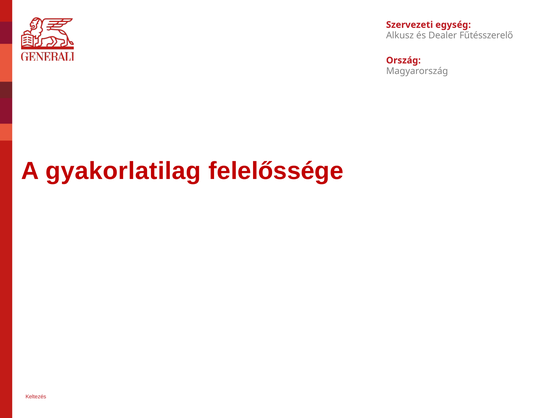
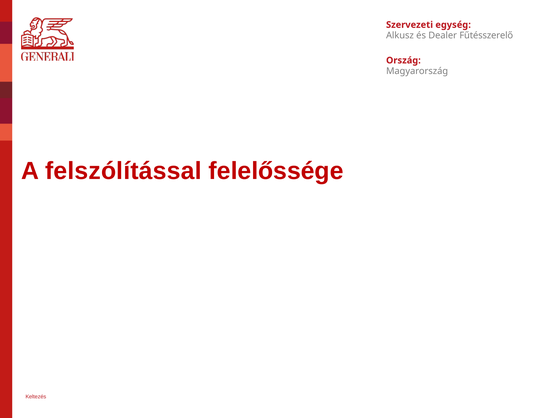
gyakorlatilag: gyakorlatilag -> felszólítással (123, 171)
